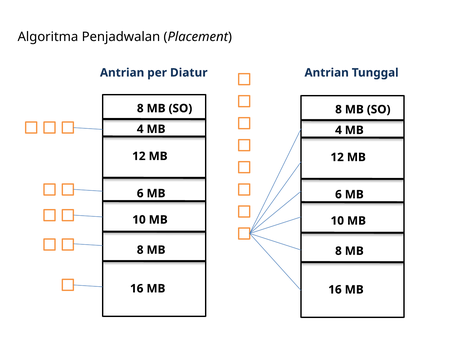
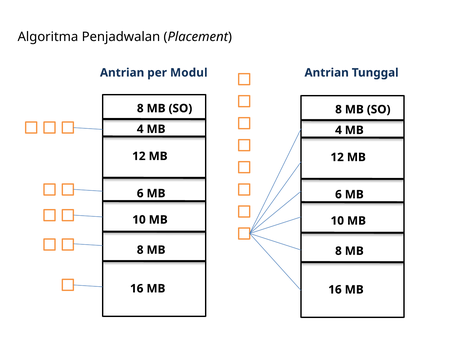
Diatur: Diatur -> Modul (189, 73)
